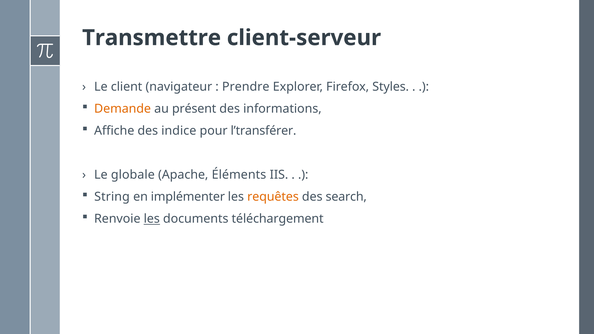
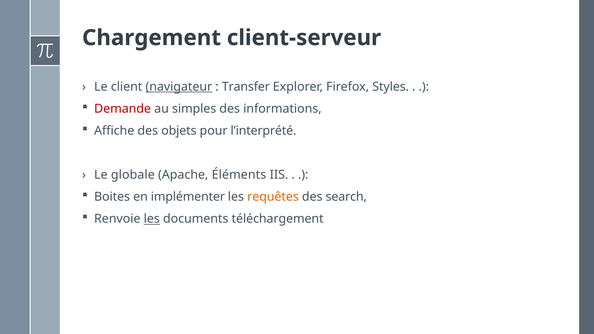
Transmettre: Transmettre -> Chargement (152, 38)
navigateur underline: none -> present (179, 87)
Prendre: Prendre -> Transfer (246, 87)
Demande colour: orange -> red (123, 109)
présent: présent -> simples (194, 109)
indice: indice -> objets (179, 131)
l’transférer: l’transférer -> l’interprété (263, 131)
String: String -> Boites (112, 197)
